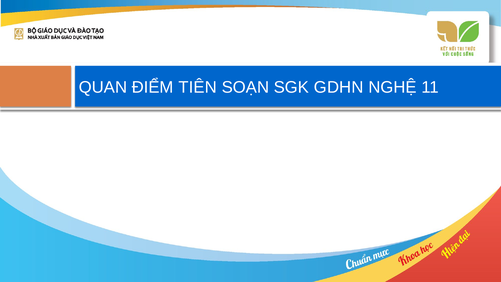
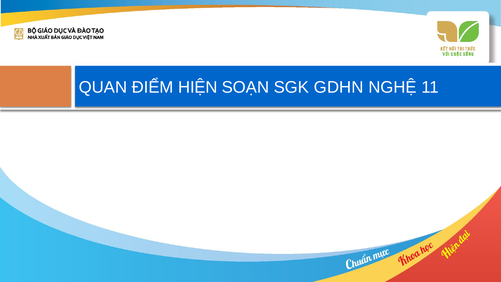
TIÊN: TIÊN -> HIỆN (198, 87)
